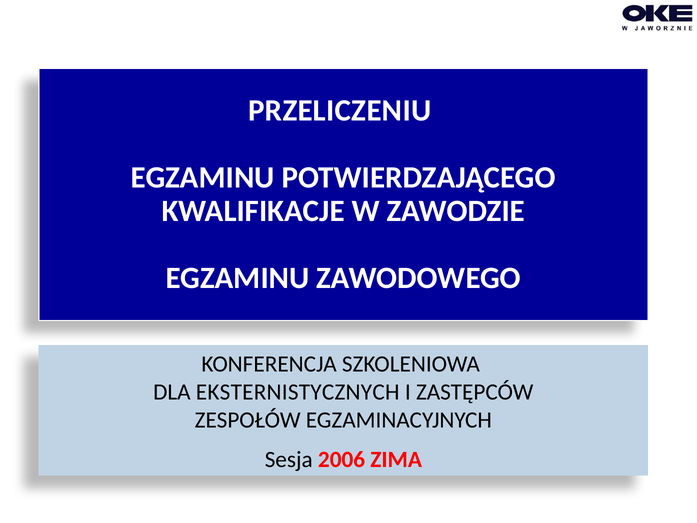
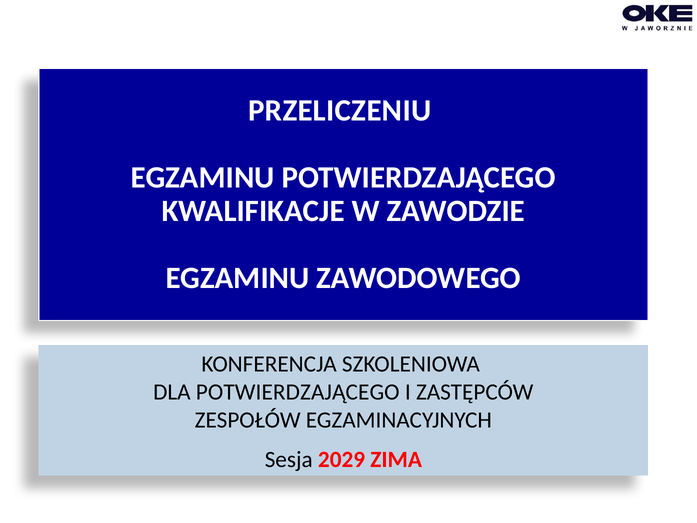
DLA EKSTERNISTYCZNYCH: EKSTERNISTYCZNYCH -> POTWIERDZAJĄCEGO (298, 392)
2006: 2006 -> 2029 (342, 459)
